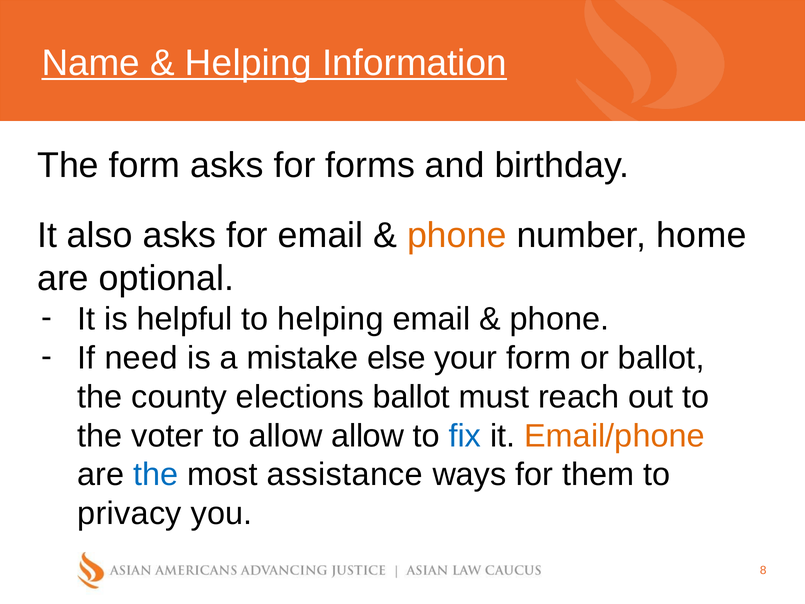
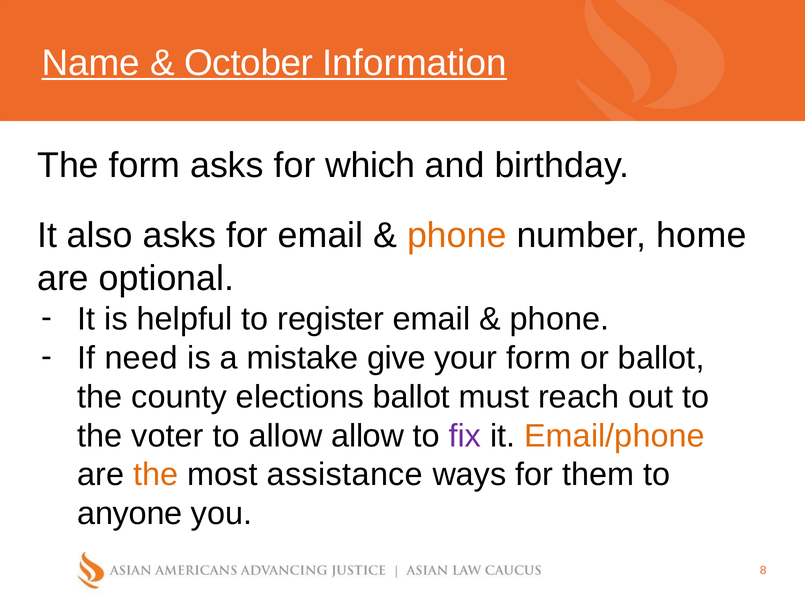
Helping: Helping -> October (249, 63)
forms: forms -> which (370, 165)
to helping: helping -> register (331, 319)
else: else -> give (397, 358)
fix colour: blue -> purple (465, 436)
the colour: blue -> orange (156, 475)
privacy: privacy -> anyone (130, 514)
